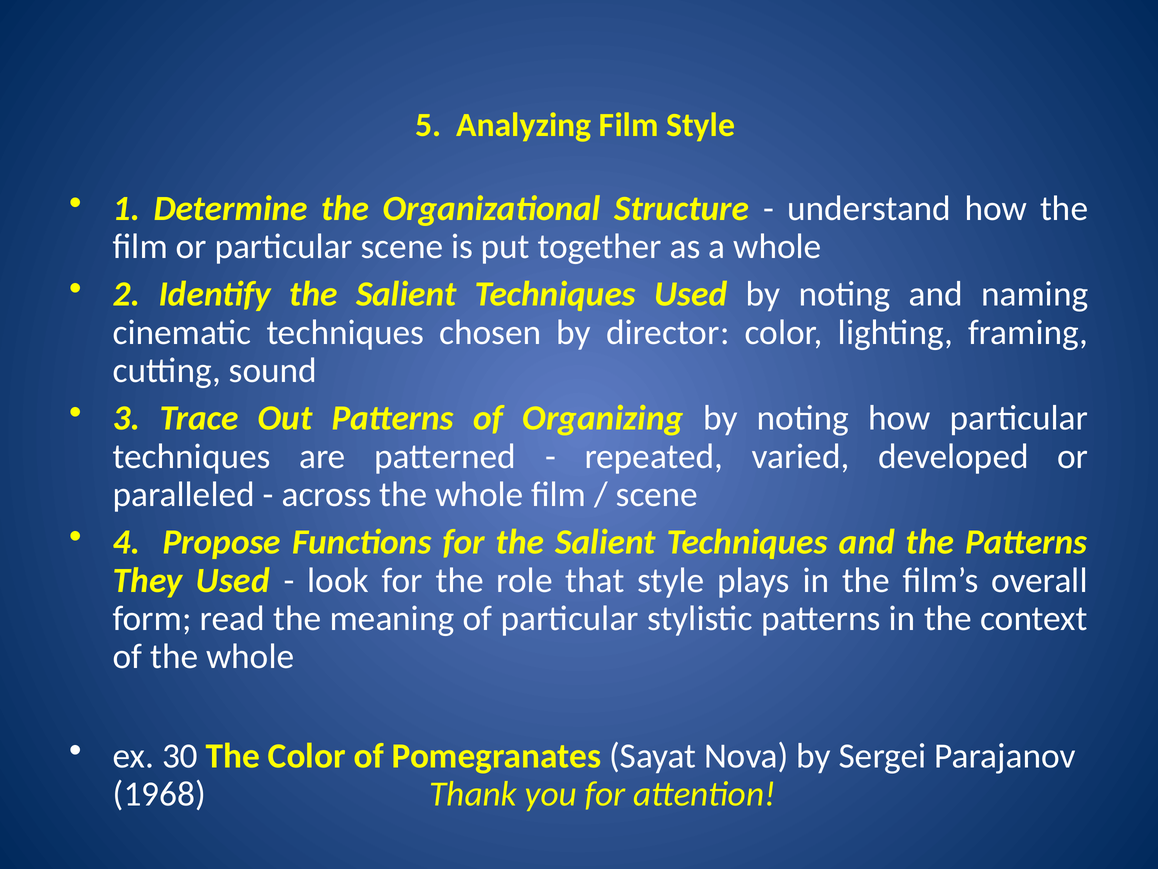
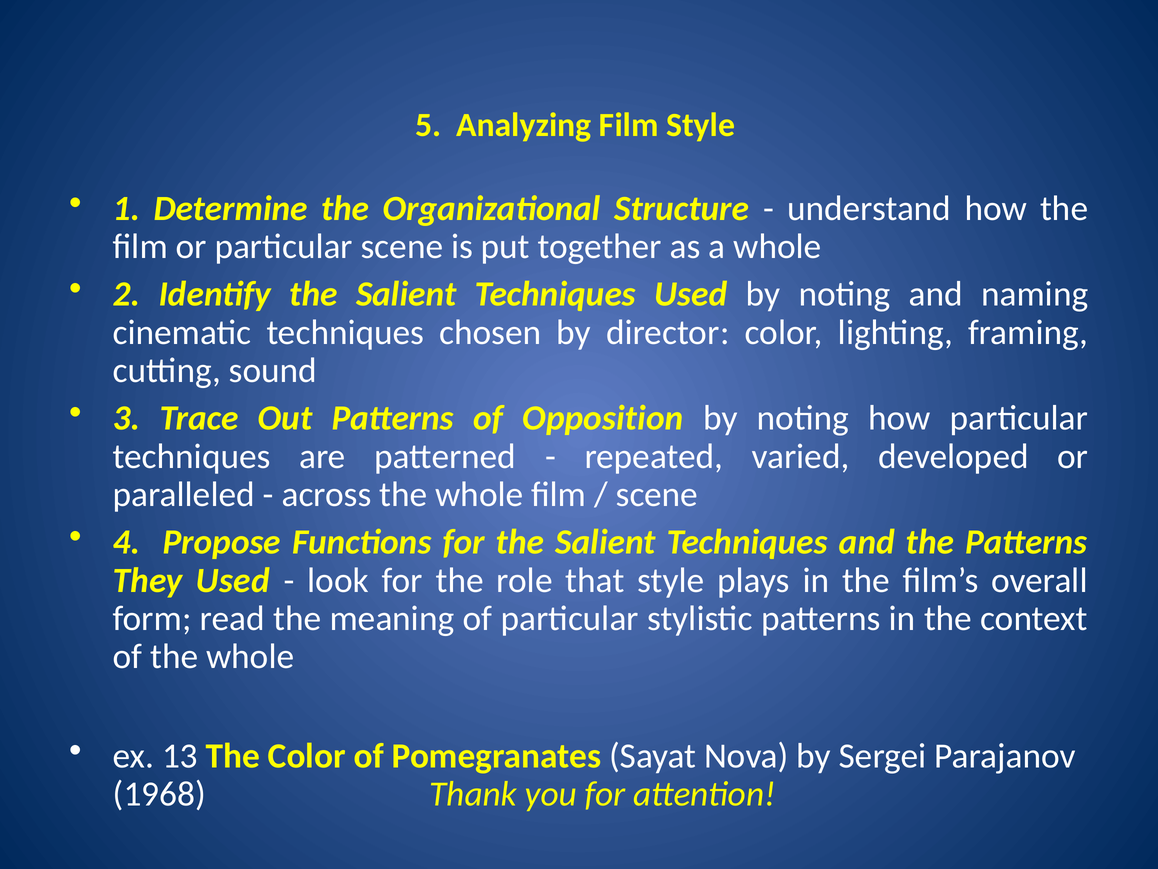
Organizing: Organizing -> Opposition (603, 418)
30: 30 -> 13 (180, 756)
